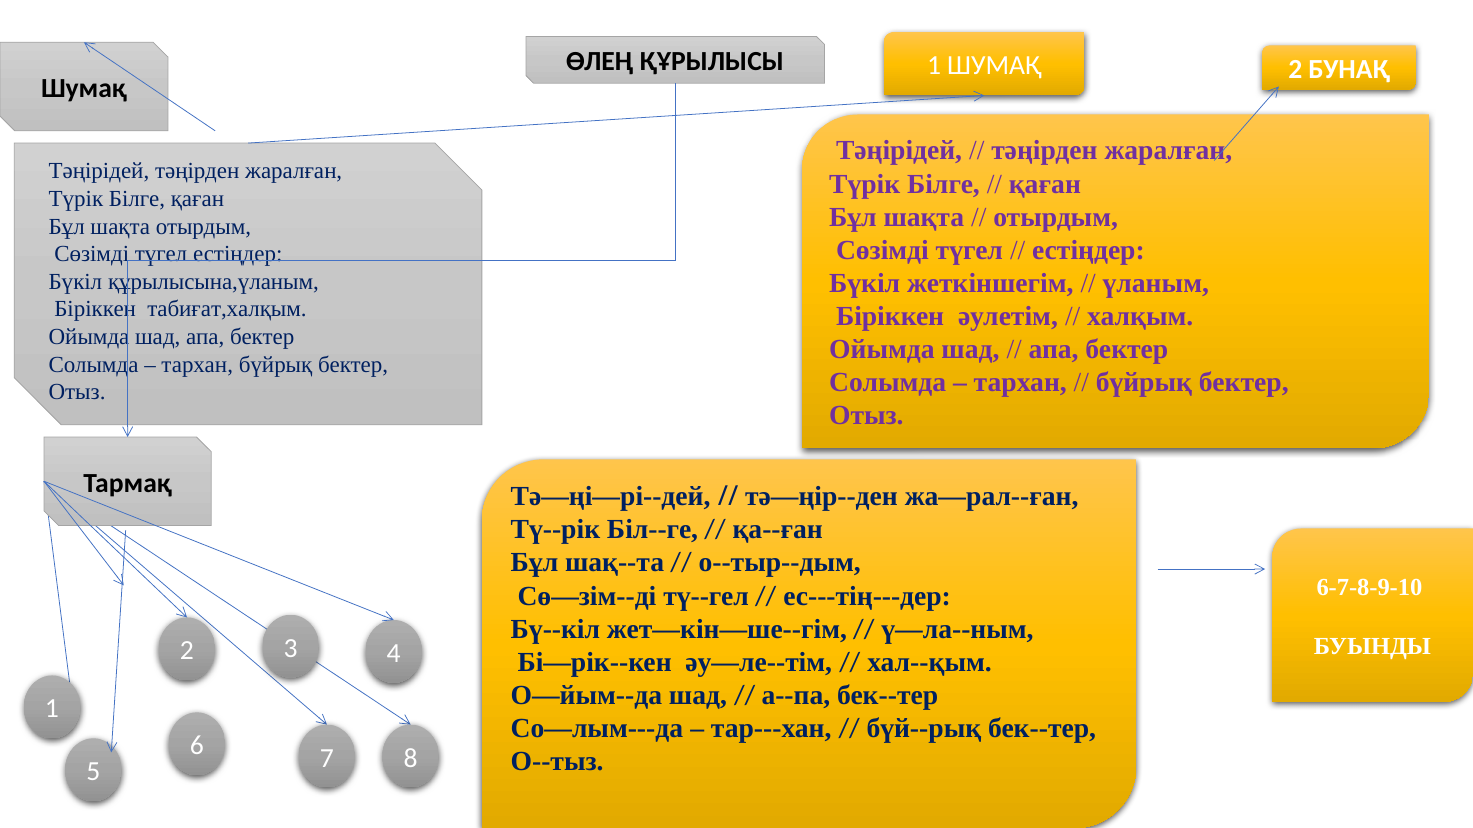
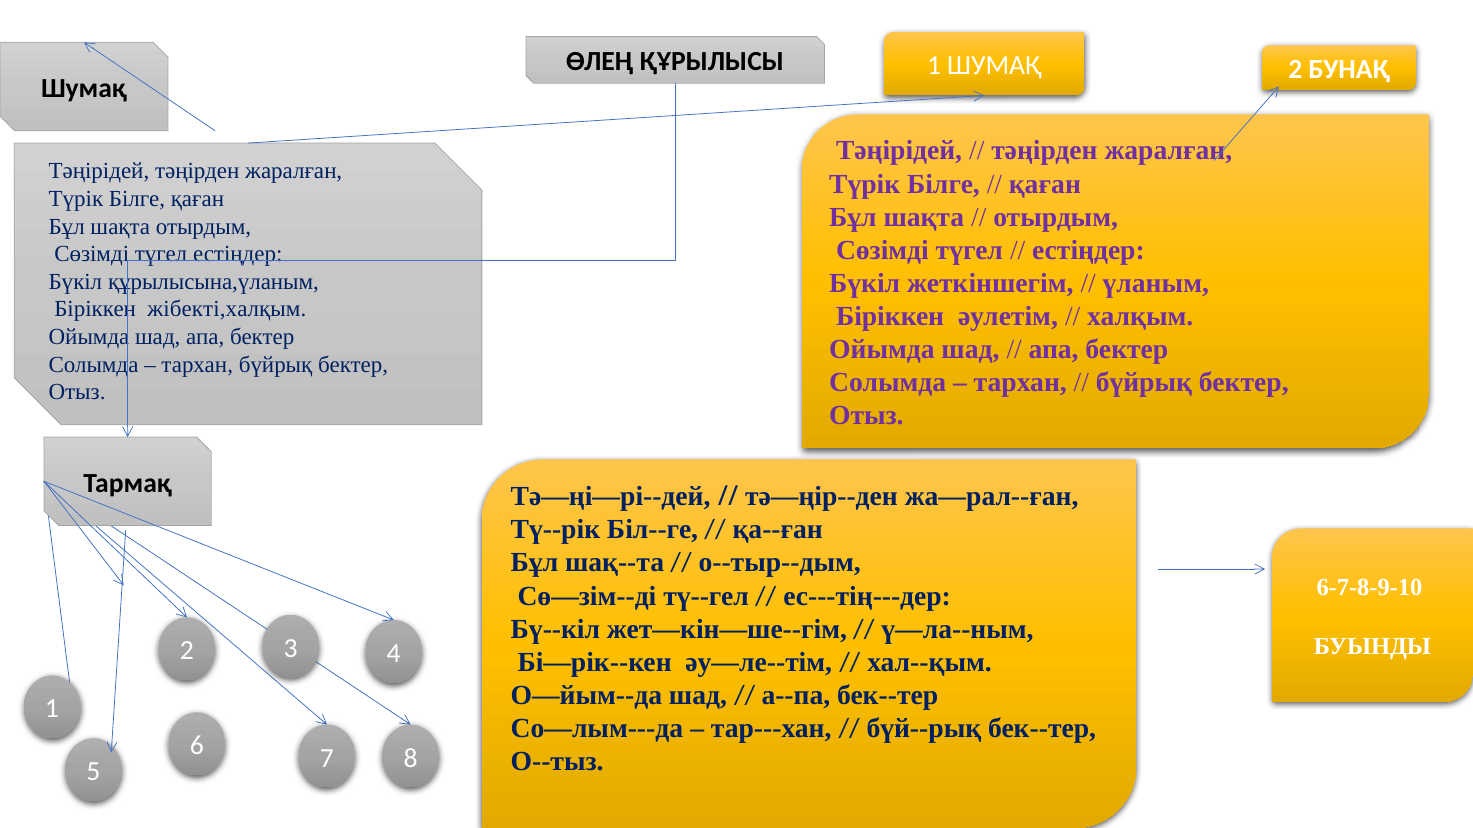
табиғат,халқым: табиғат,халқым -> жібекті,халқым (227, 310)
